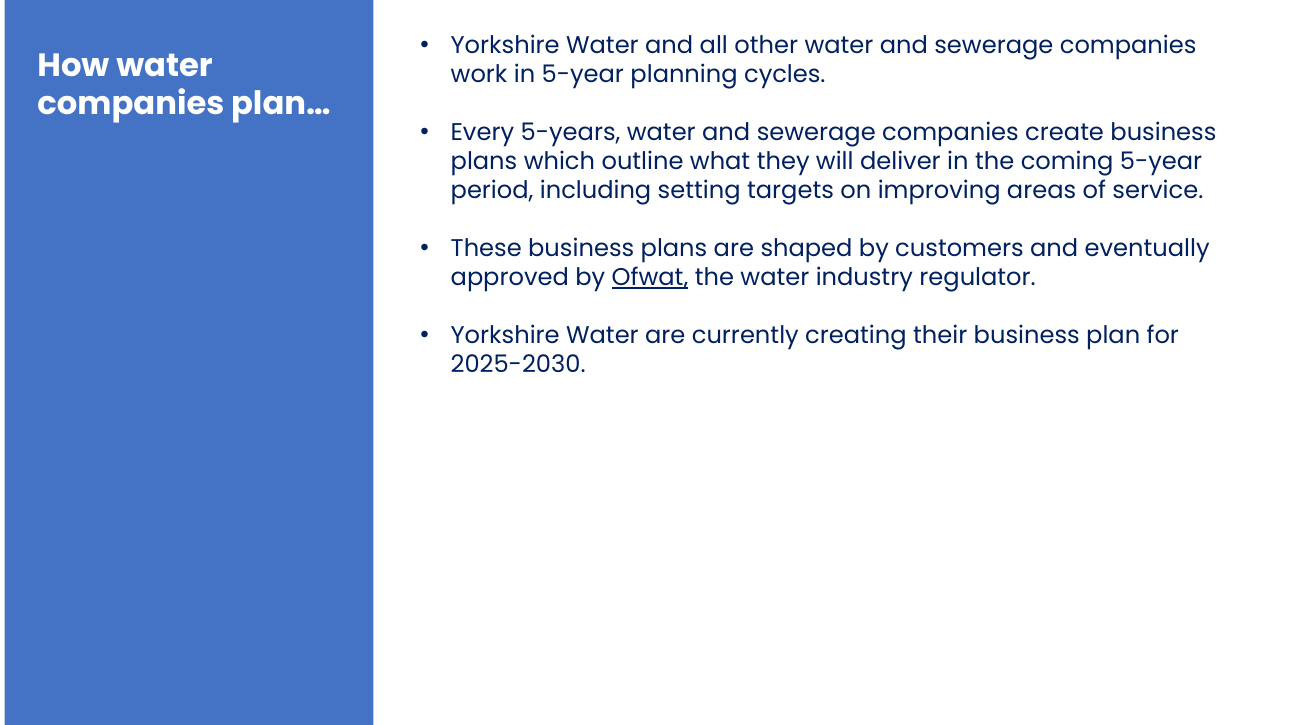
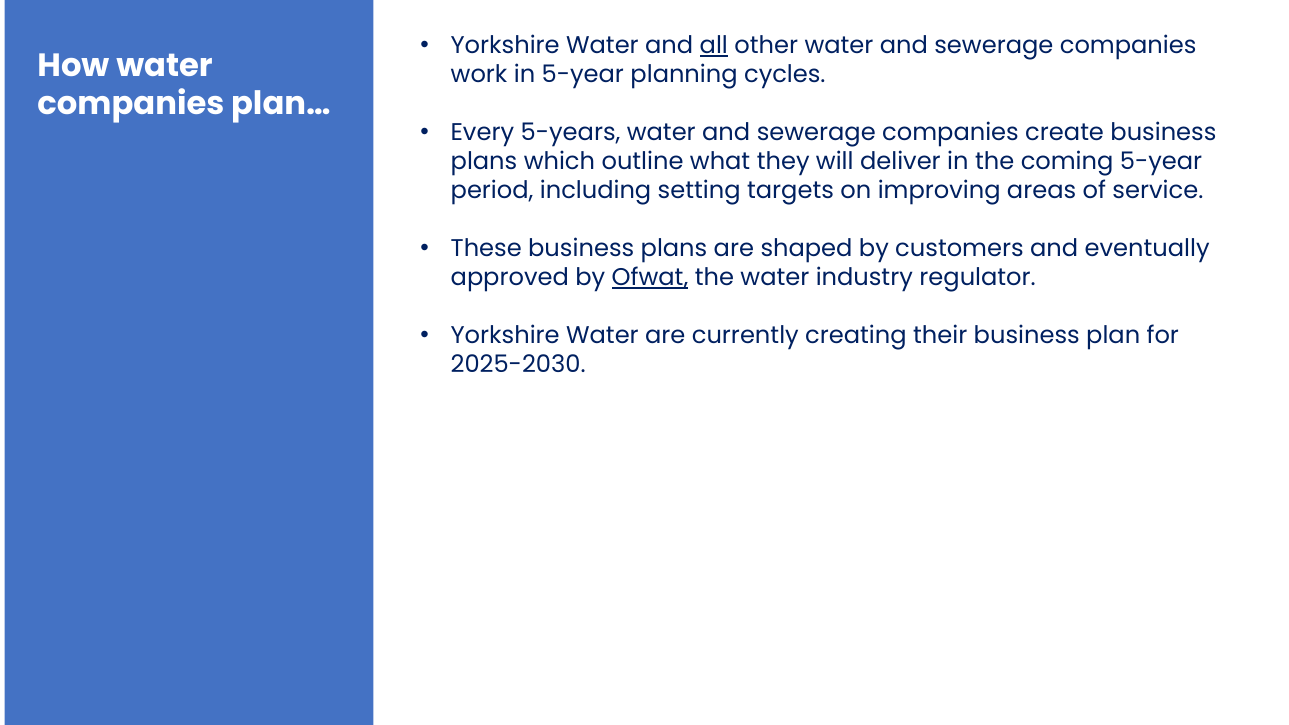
all underline: none -> present (714, 45)
